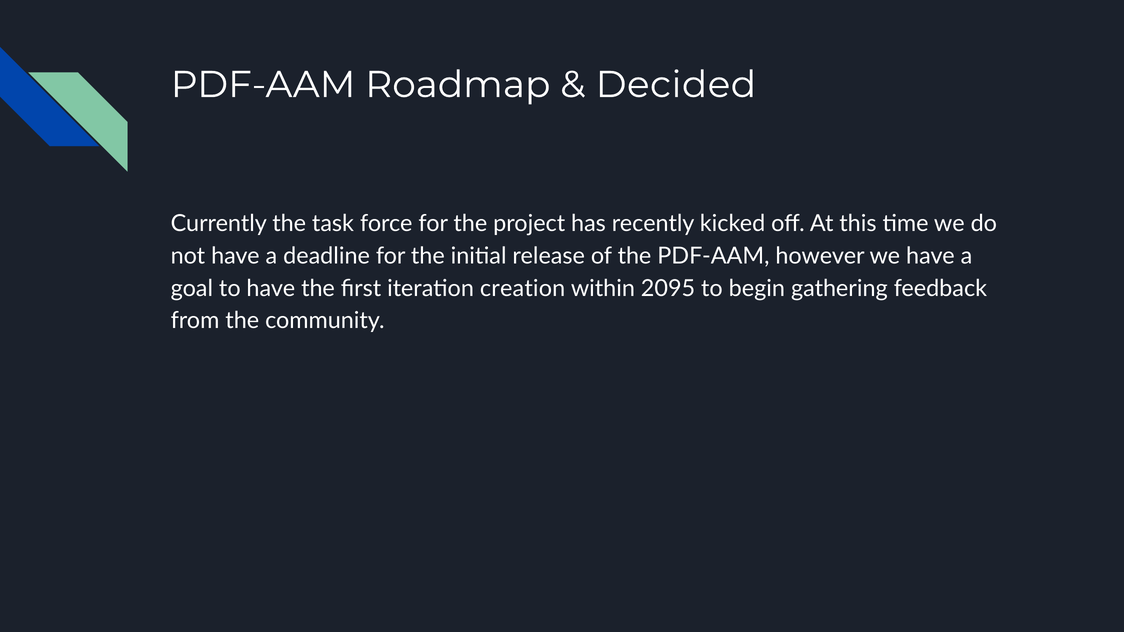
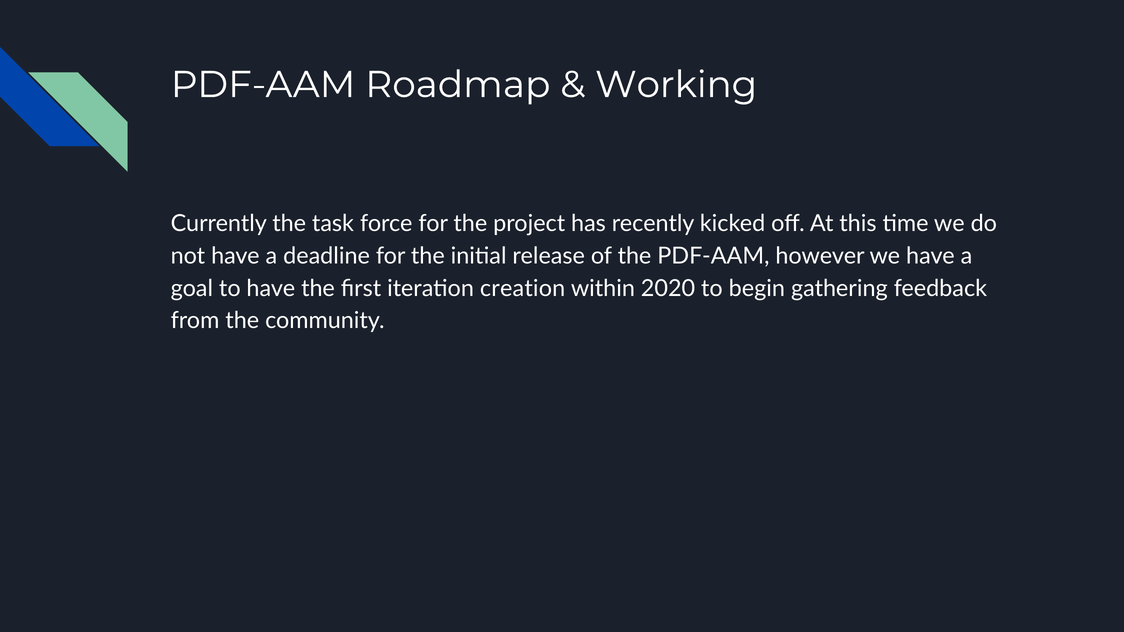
Decided: Decided -> Working (676, 85)
2095: 2095 -> 2020 (668, 288)
